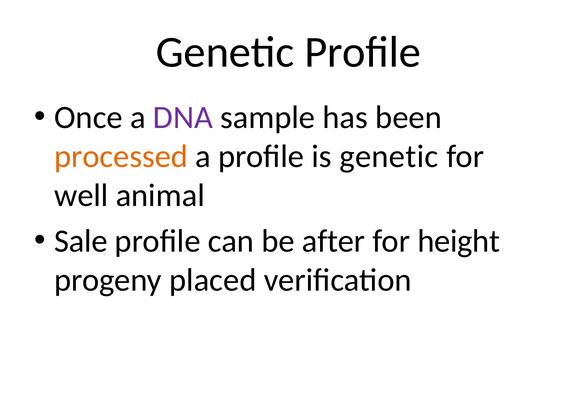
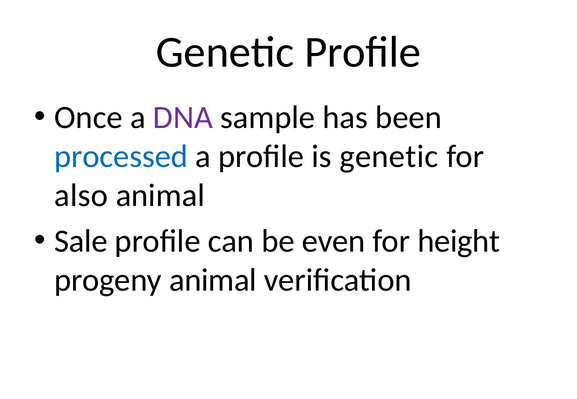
processed colour: orange -> blue (121, 157)
well: well -> also (81, 196)
after: after -> even (334, 241)
progeny placed: placed -> animal (213, 280)
